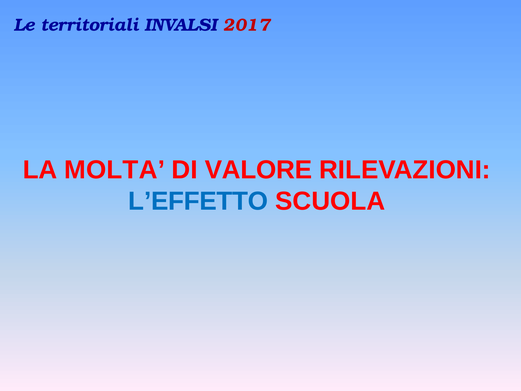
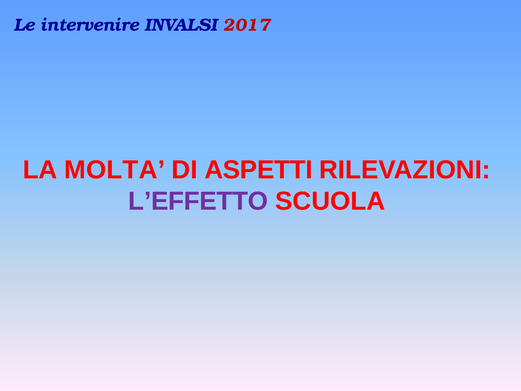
territoriali: territoriali -> intervenire (90, 25)
VALORE: VALORE -> ASPETTI (259, 170)
L’EFFETTO colour: blue -> purple (198, 201)
